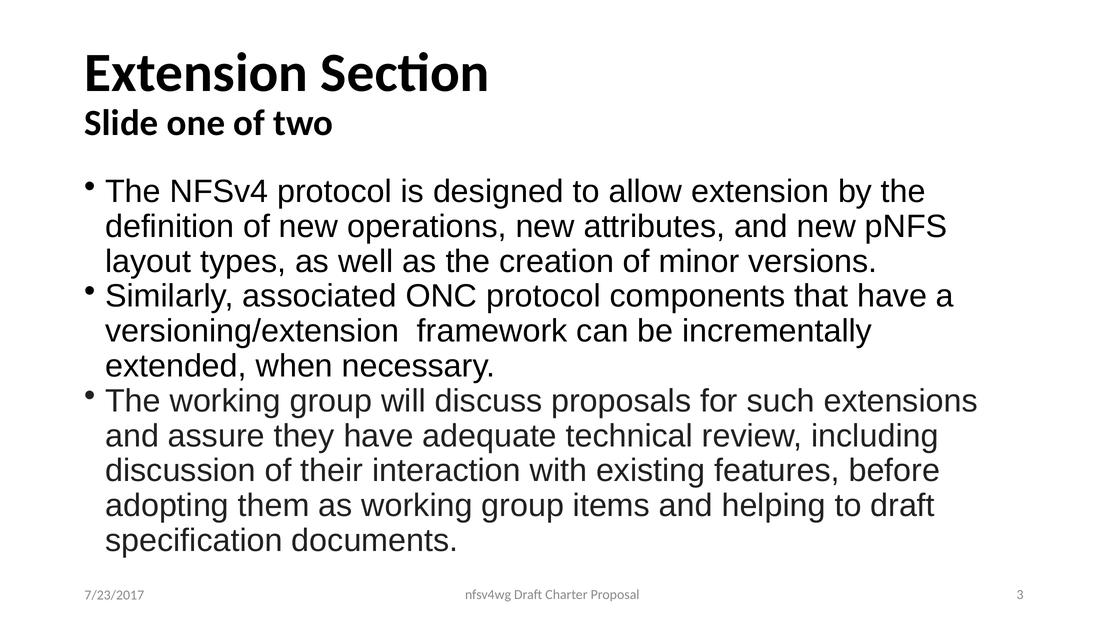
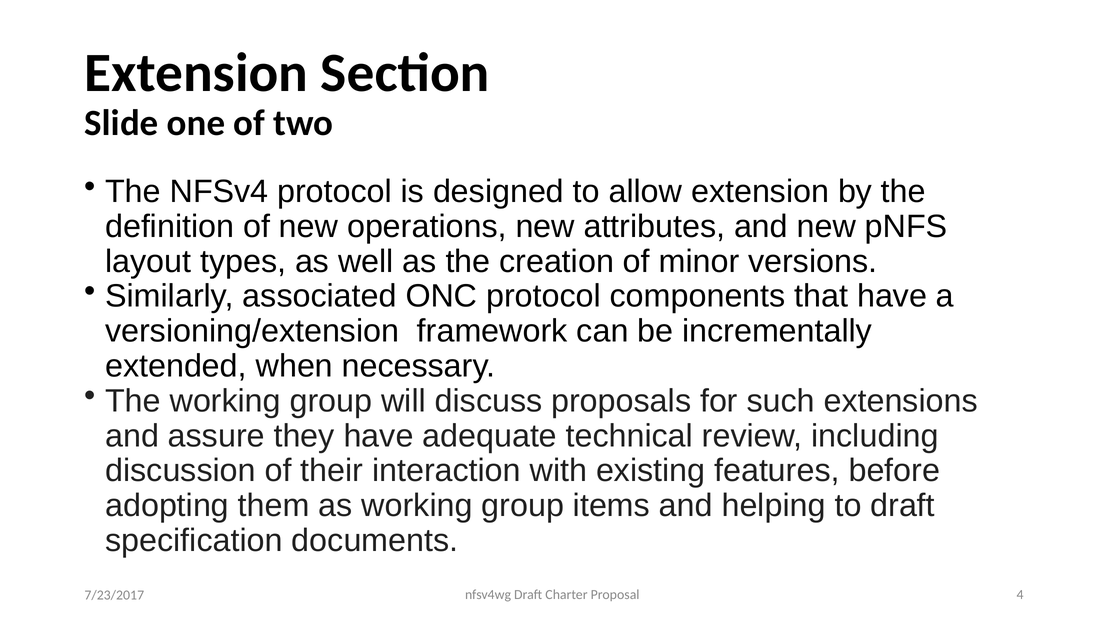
3: 3 -> 4 (1020, 595)
